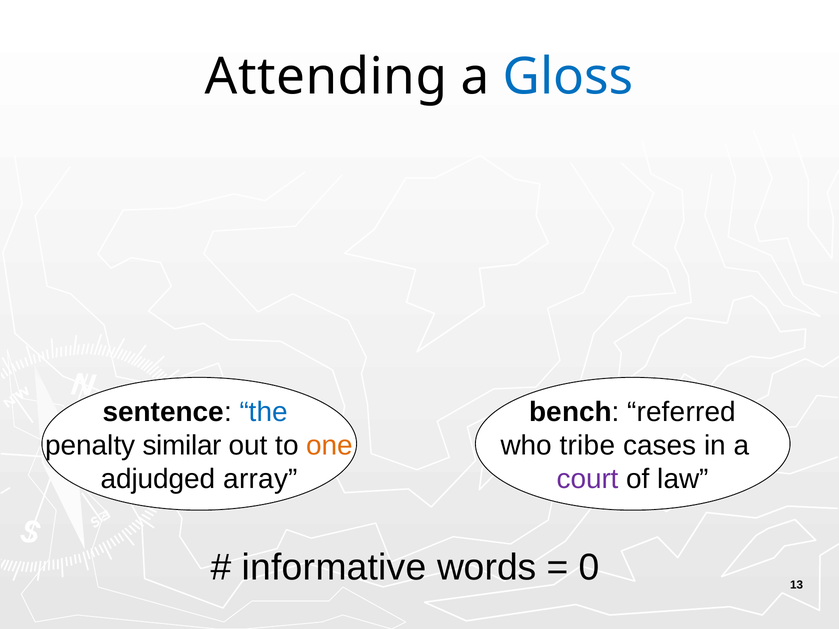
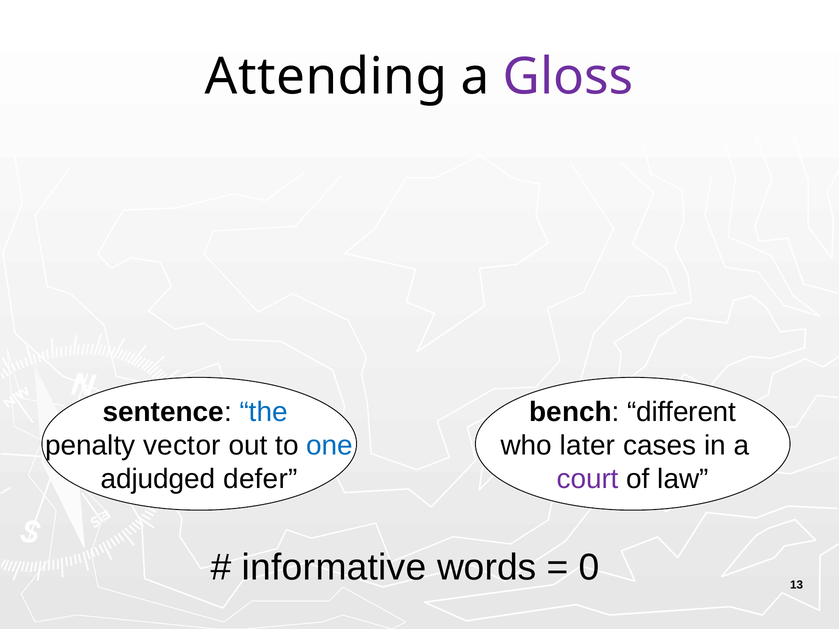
Gloss colour: blue -> purple (568, 77)
referred: referred -> different (682, 412)
similar: similar -> vector (182, 446)
one colour: orange -> blue (330, 446)
tribe: tribe -> later (587, 446)
array: array -> defer (260, 479)
